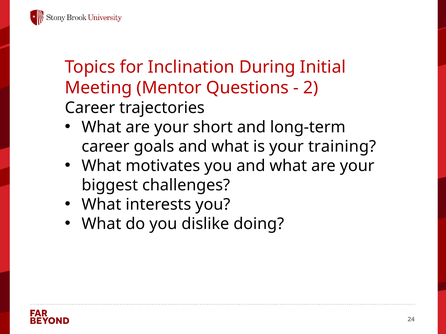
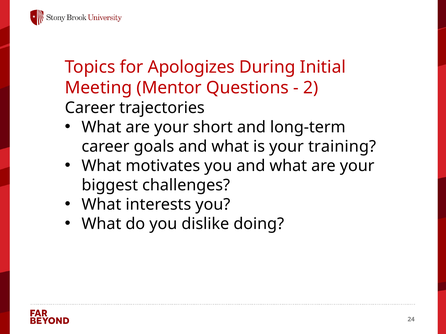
Inclination: Inclination -> Apologizes (191, 67)
